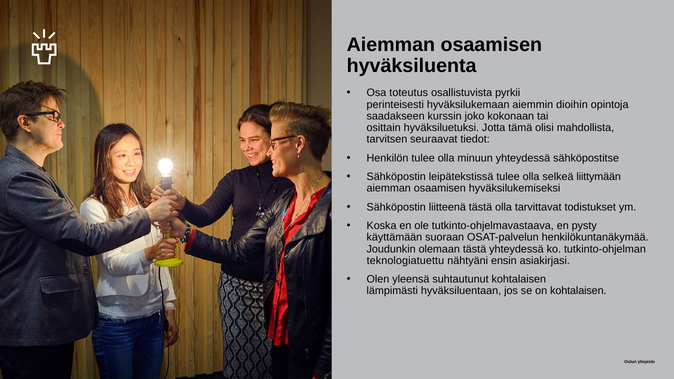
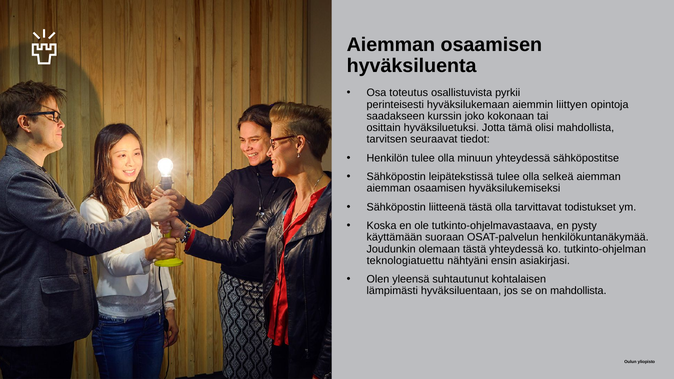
dioihin: dioihin -> liittyen (572, 104)
selkeä liittymään: liittymään -> aiemman (599, 177)
on kohtalaisen: kohtalaisen -> mahdollista (578, 291)
